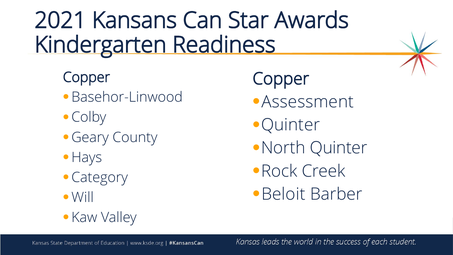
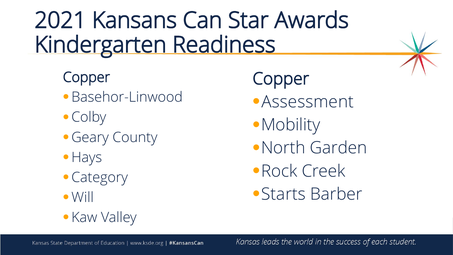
Quinter: Quinter -> Mobility (291, 125)
North Quinter: Quinter -> Garden (339, 148)
Beloit: Beloit -> Starts (283, 194)
